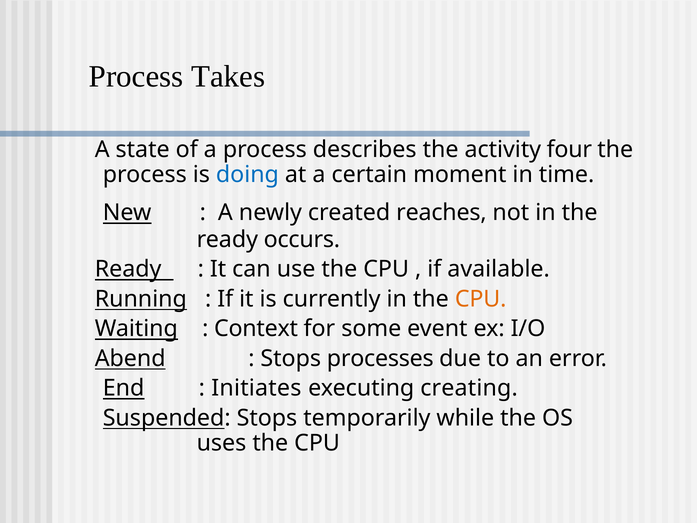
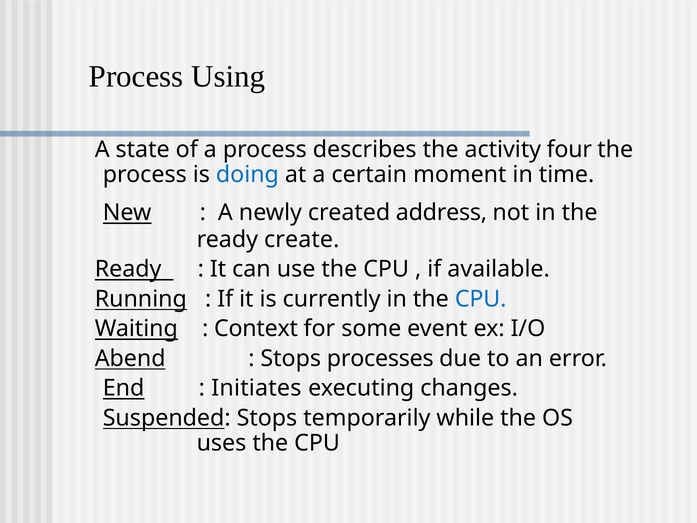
Takes: Takes -> Using (228, 76)
reaches: reaches -> address (441, 213)
occurs: occurs -> create (302, 239)
CPU colour: orange -> blue (481, 299)
creating: creating -> changes (469, 388)
